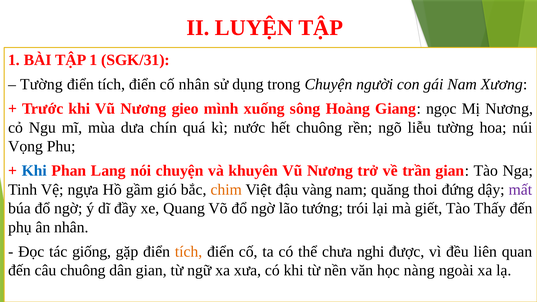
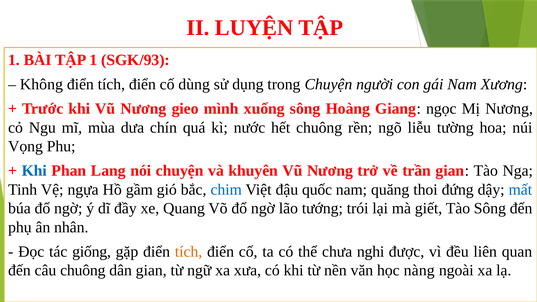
SGK/31: SGK/31 -> SGK/93 (136, 60)
Tường: Tường -> Không (41, 84)
cố nhân: nhân -> dùng (194, 84)
chim colour: orange -> blue (226, 190)
vàng: vàng -> quốc (317, 190)
mất colour: purple -> blue (520, 190)
Tào Thấy: Thấy -> Sông (490, 208)
